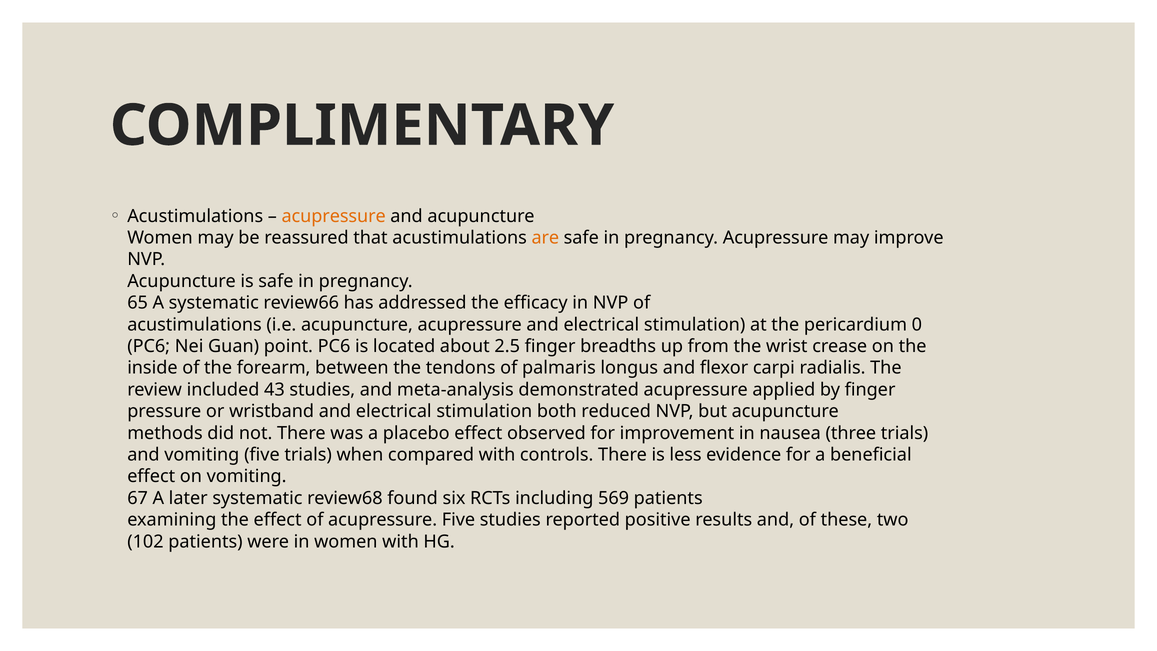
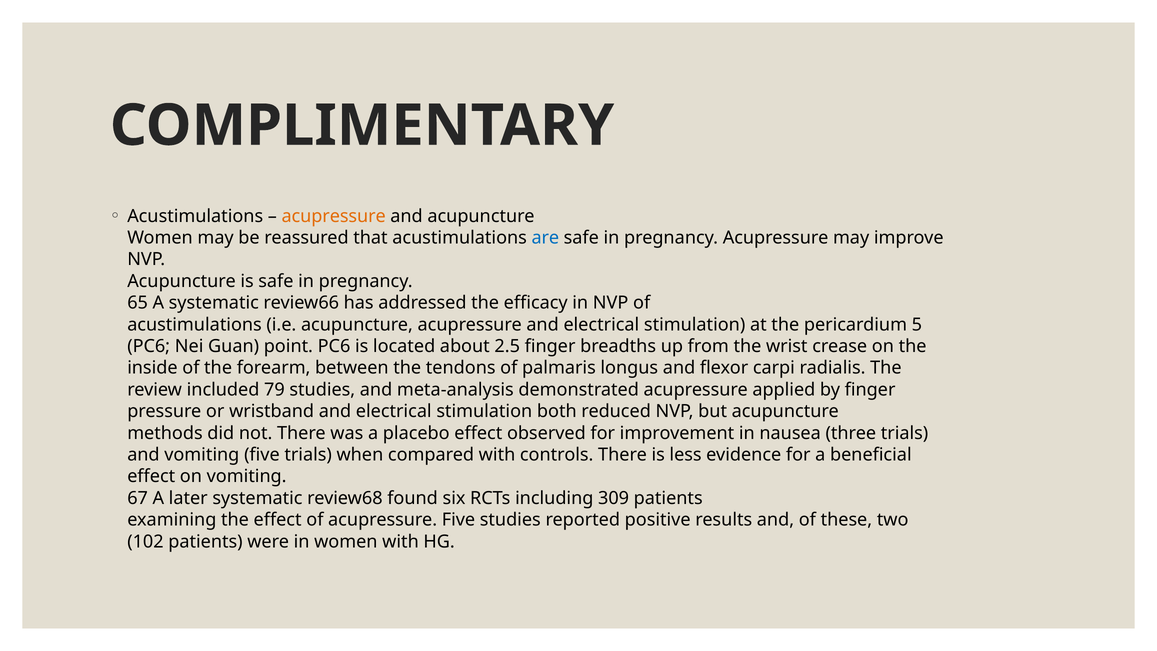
are colour: orange -> blue (545, 238)
0: 0 -> 5 (917, 324)
43: 43 -> 79 (274, 390)
569: 569 -> 309 (614, 498)
